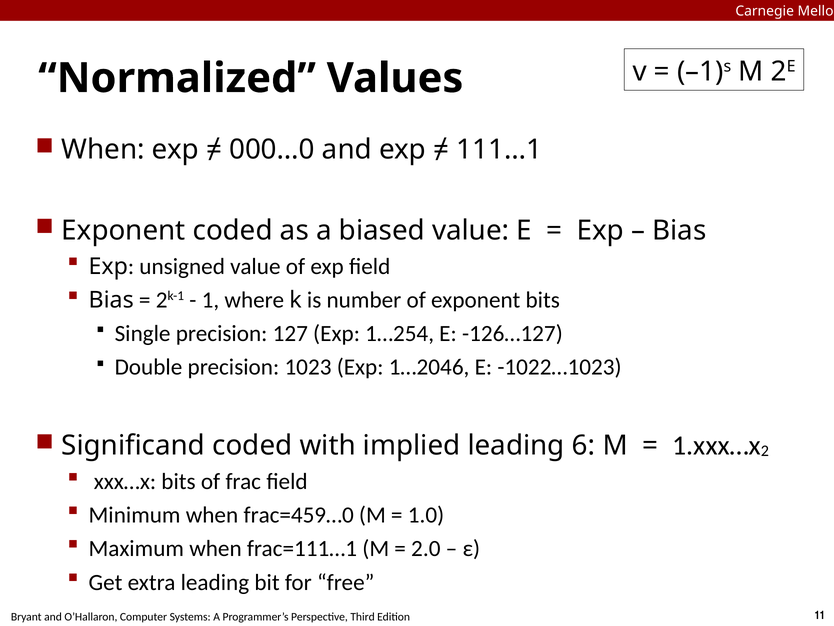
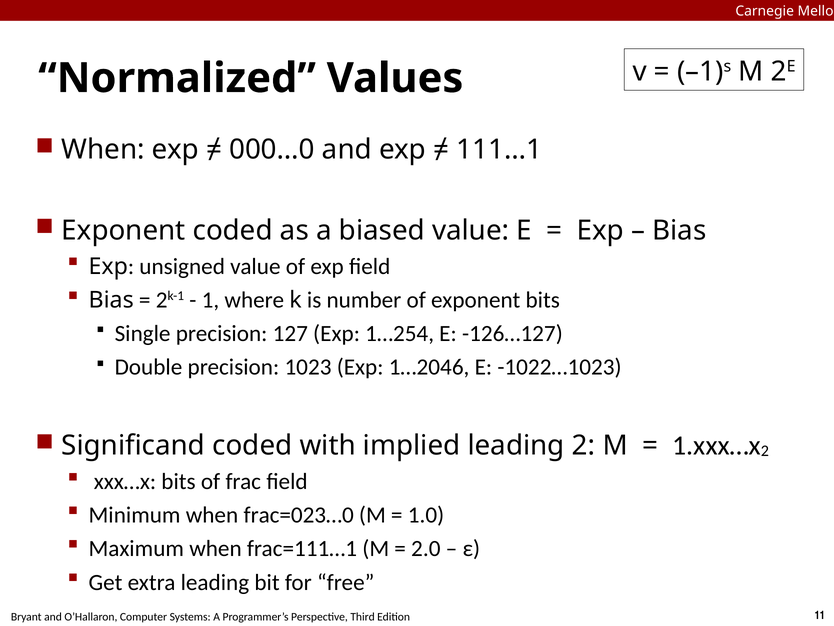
leading 6: 6 -> 2 (583, 445)
frac=459…0: frac=459…0 -> frac=023…0 (299, 515)
